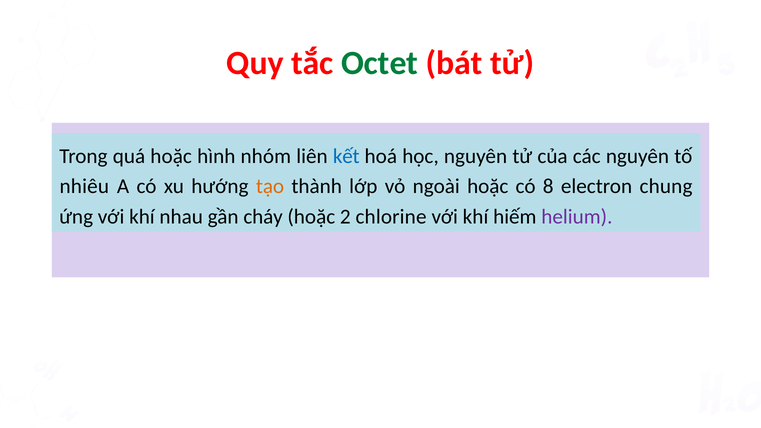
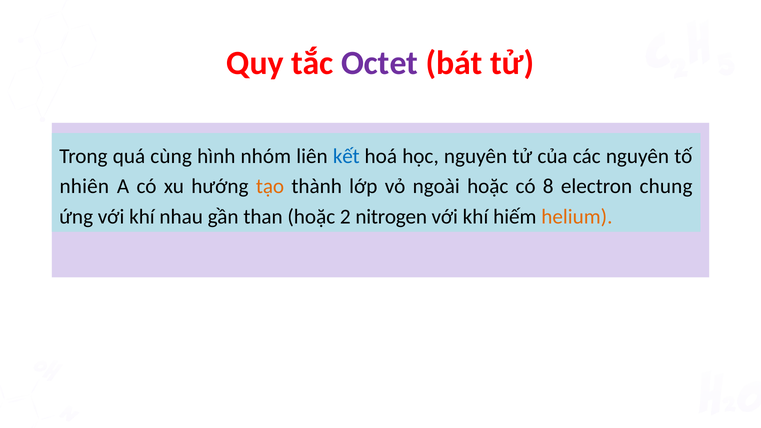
Octet colour: green -> purple (380, 63)
quá hoặc: hoặc -> cùng (171, 156)
nhiêu: nhiêu -> nhiên (84, 187)
cháy: cháy -> than (263, 217)
chlorine: chlorine -> nitrogen (391, 217)
helium colour: purple -> orange (577, 217)
